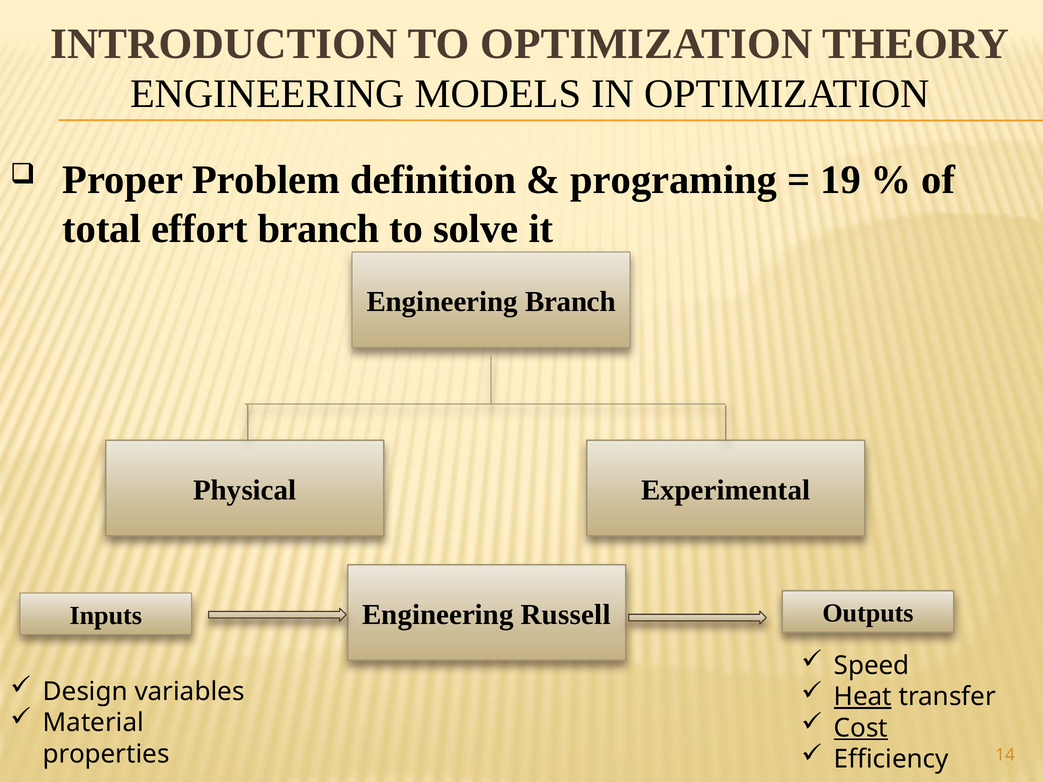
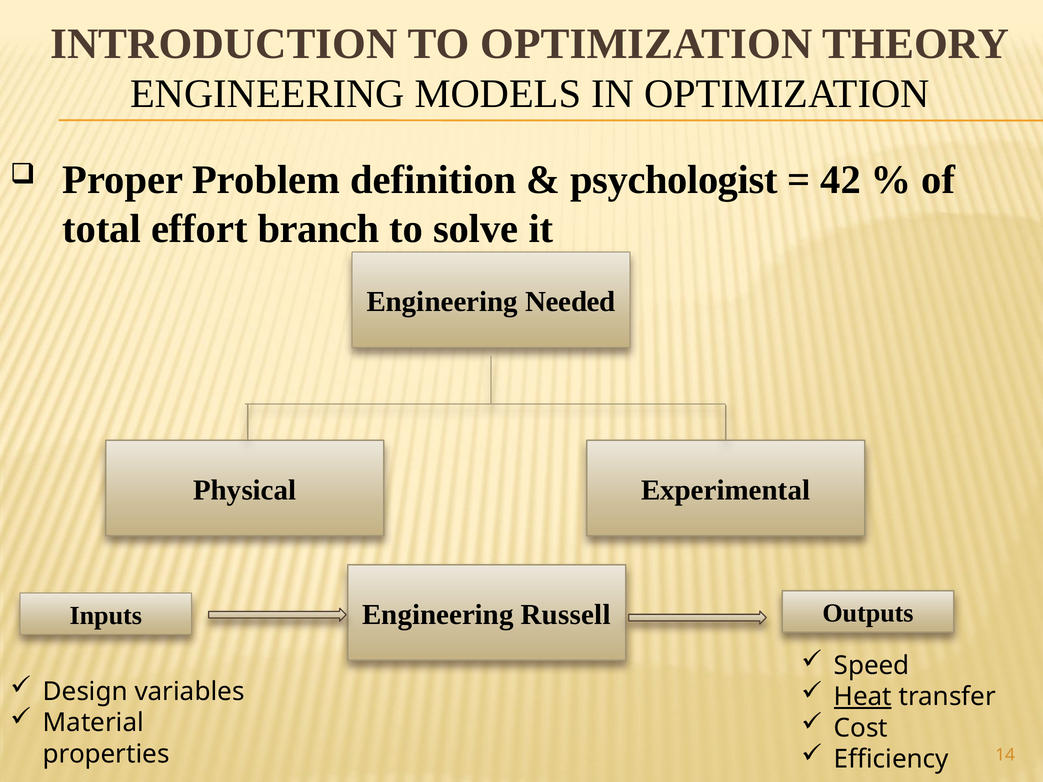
programing: programing -> psychologist (674, 180)
19: 19 -> 42 (841, 180)
Engineering Branch: Branch -> Needed (570, 302)
Cost underline: present -> none (861, 728)
